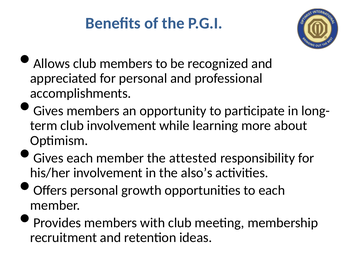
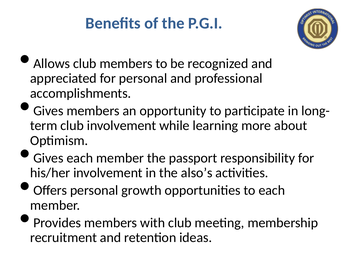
attested: attested -> passport (193, 158)
